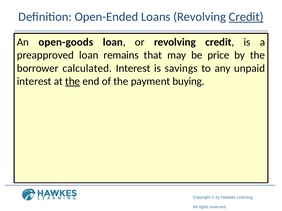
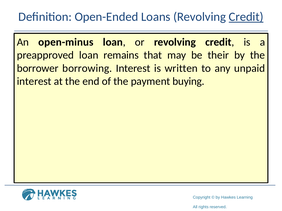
open-goods: open-goods -> open-minus (66, 42)
price: price -> their (218, 55)
calculated: calculated -> borrowing (87, 68)
savings: savings -> written (181, 68)
the underline: present -> none (73, 81)
